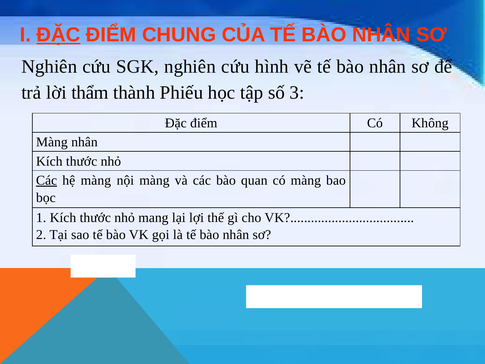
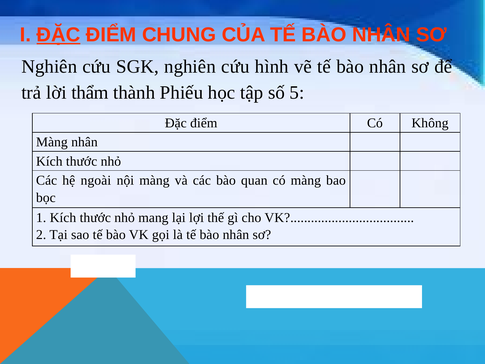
3: 3 -> 5 (297, 93)
Các underline: present -> none (47, 180)
hệ màng: màng -> ngoài (96, 180)
